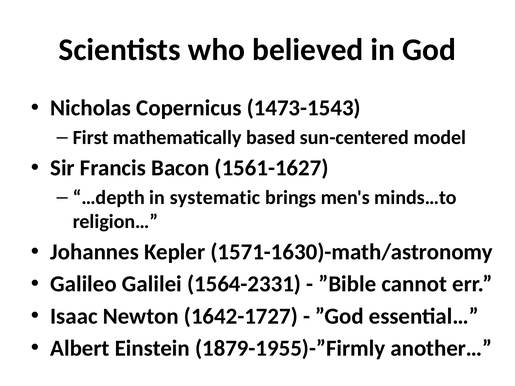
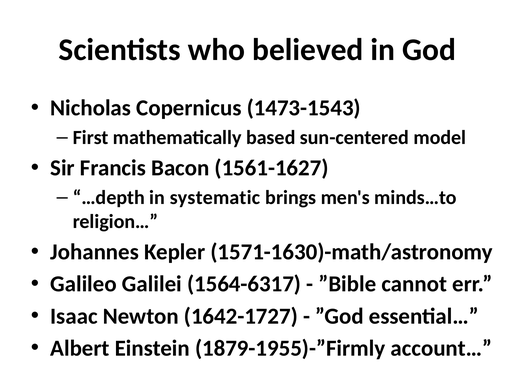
1564-2331: 1564-2331 -> 1564-6317 (244, 284)
another…: another… -> account… (441, 348)
